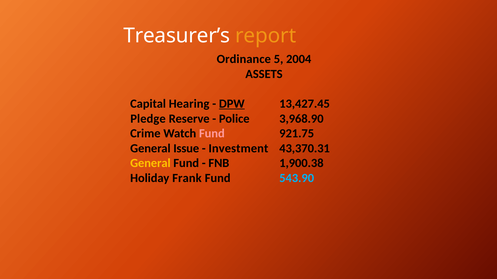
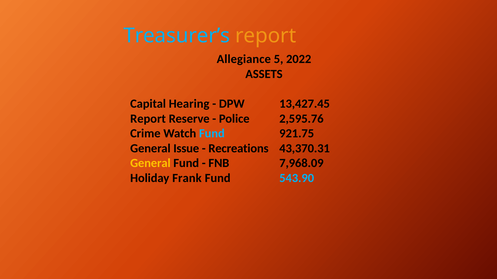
Treasurer’s colour: white -> light blue (177, 36)
Ordinance: Ordinance -> Allegiance (244, 59)
2004: 2004 -> 2022 (299, 59)
DPW underline: present -> none (232, 104)
Pledge: Pledge -> Report (148, 119)
3,968.90: 3,968.90 -> 2,595.76 (301, 119)
Fund colour: pink -> light blue (212, 134)
Investment: Investment -> Recreations (239, 149)
1,900.38: 1,900.38 -> 7,968.09 (301, 164)
